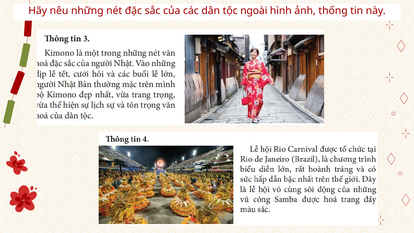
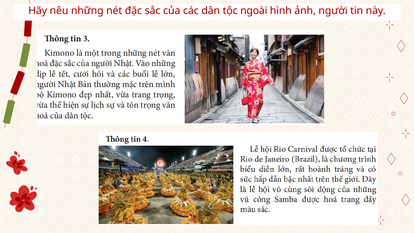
thống: thống -> người (333, 11)
